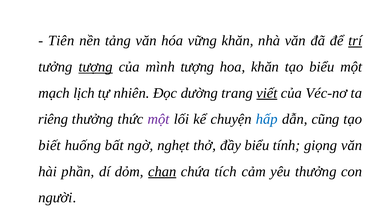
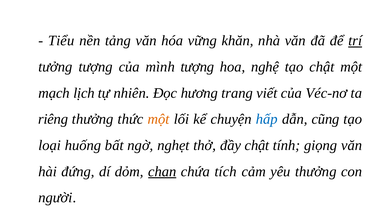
Tiên: Tiên -> Tiểu (61, 41)
tượng underline: present -> none (96, 67)
hoa khăn: khăn -> nghệ (265, 67)
tạo biểu: biểu -> chật (322, 67)
dường: dường -> hương (199, 93)
viết underline: present -> none (267, 93)
một colour: purple -> orange (159, 119)
biết: biết -> loại (50, 145)
đầy biểu: biểu -> chật (257, 145)
phần: phần -> đứng (78, 171)
